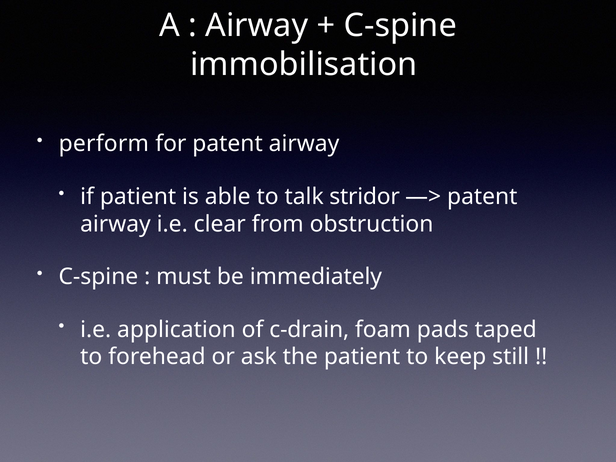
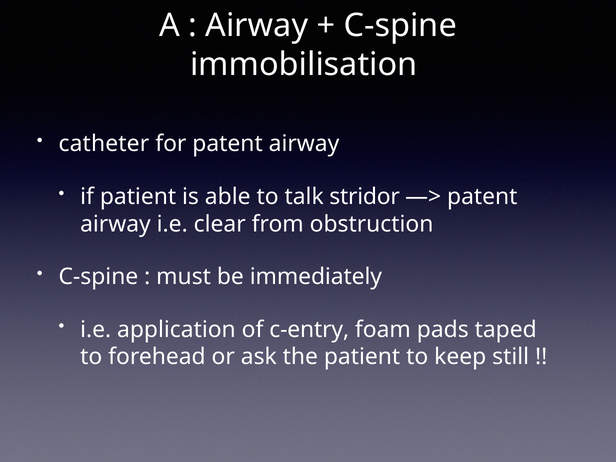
perform: perform -> catheter (104, 144)
c-drain: c-drain -> c-entry (309, 330)
